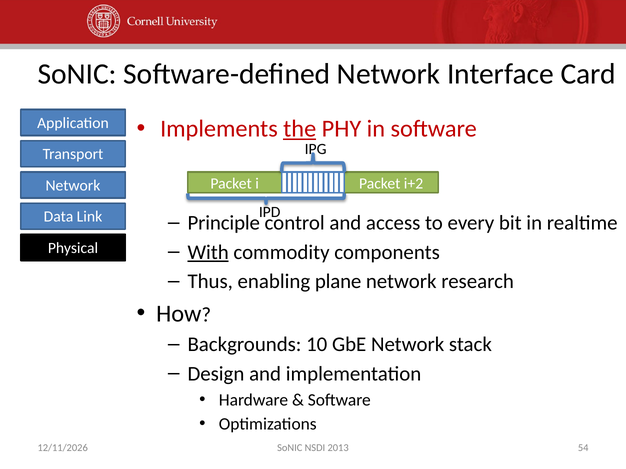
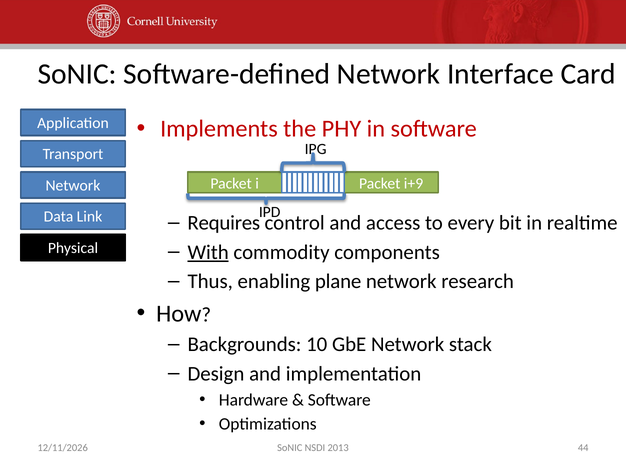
the underline: present -> none (300, 129)
i+2: i+2 -> i+9 (414, 184)
Principle: Principle -> Requires (224, 223)
54: 54 -> 44 (583, 448)
